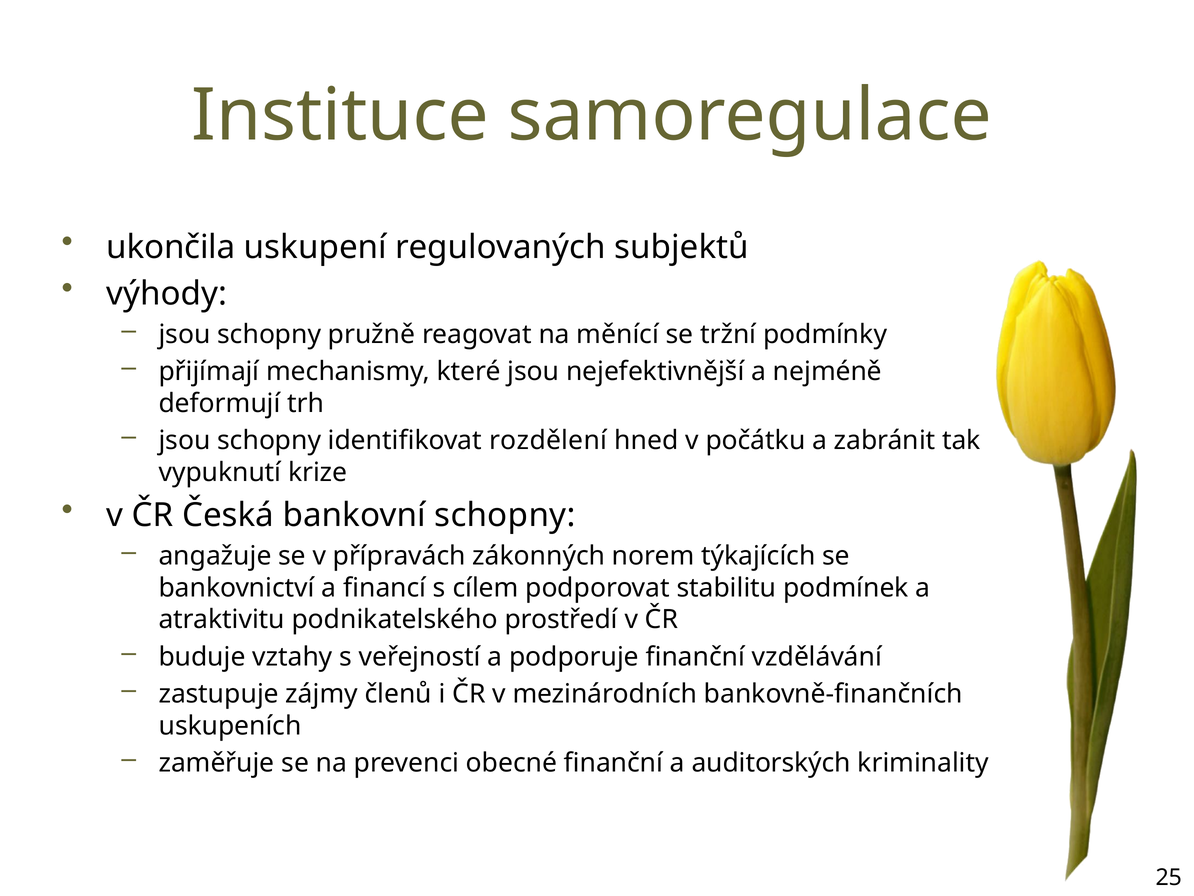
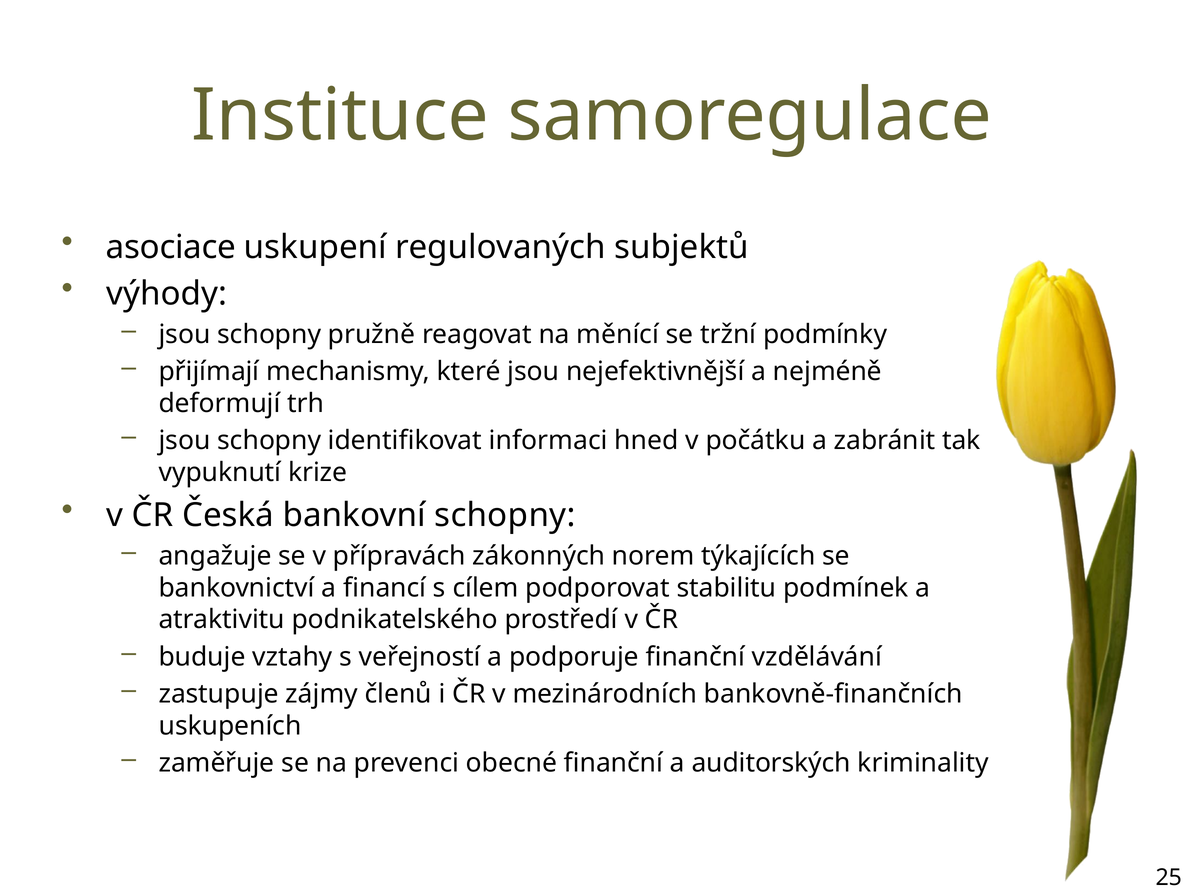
ukončila: ukončila -> asociace (171, 247)
rozdělení: rozdělení -> informaci (548, 440)
